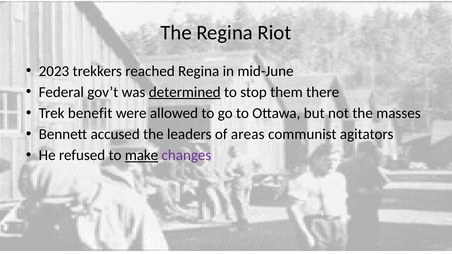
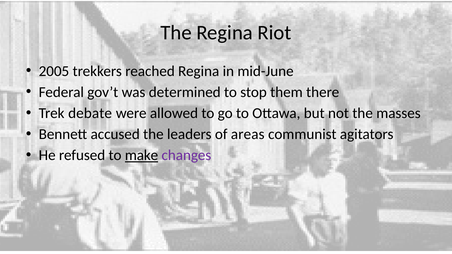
2023: 2023 -> 2005 (54, 71)
determined underline: present -> none (185, 92)
benefit: benefit -> debate (90, 113)
